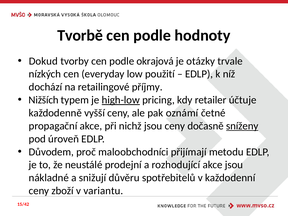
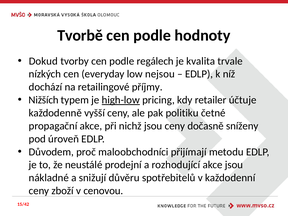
okrajová: okrajová -> regálech (155, 61)
otázky: otázky -> kvalita (201, 61)
použití: použití -> nejsou (160, 74)
oznámí: oznámí -> politiku (182, 113)
sníženy underline: present -> none (242, 126)
variantu: variantu -> cenovou (103, 191)
